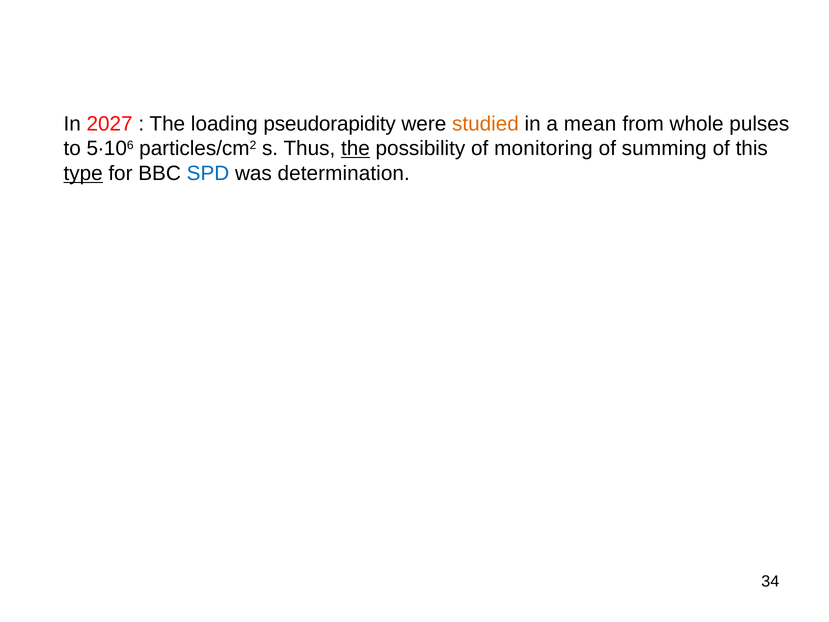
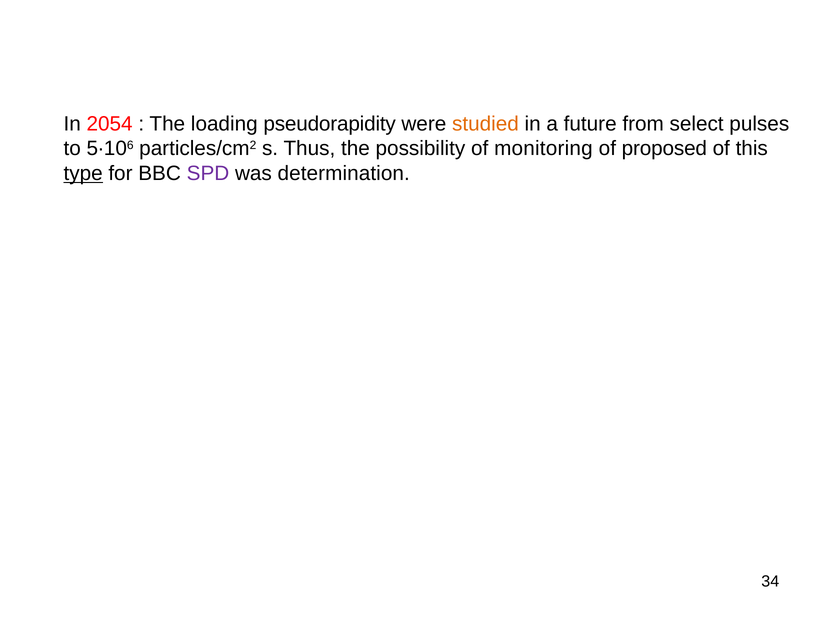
2027: 2027 -> 2054 (110, 124)
mean: mean -> future (590, 124)
whole: whole -> select (697, 124)
the underline: present -> none (355, 149)
summing: summing -> proposed (664, 149)
SPD colour: blue -> purple (208, 173)
